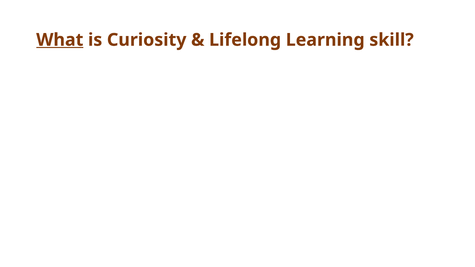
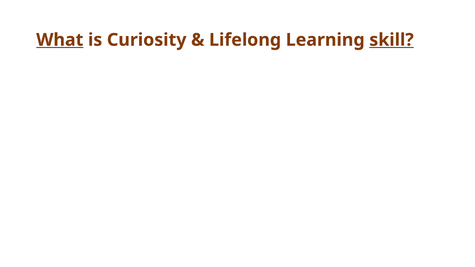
skill underline: none -> present (392, 40)
